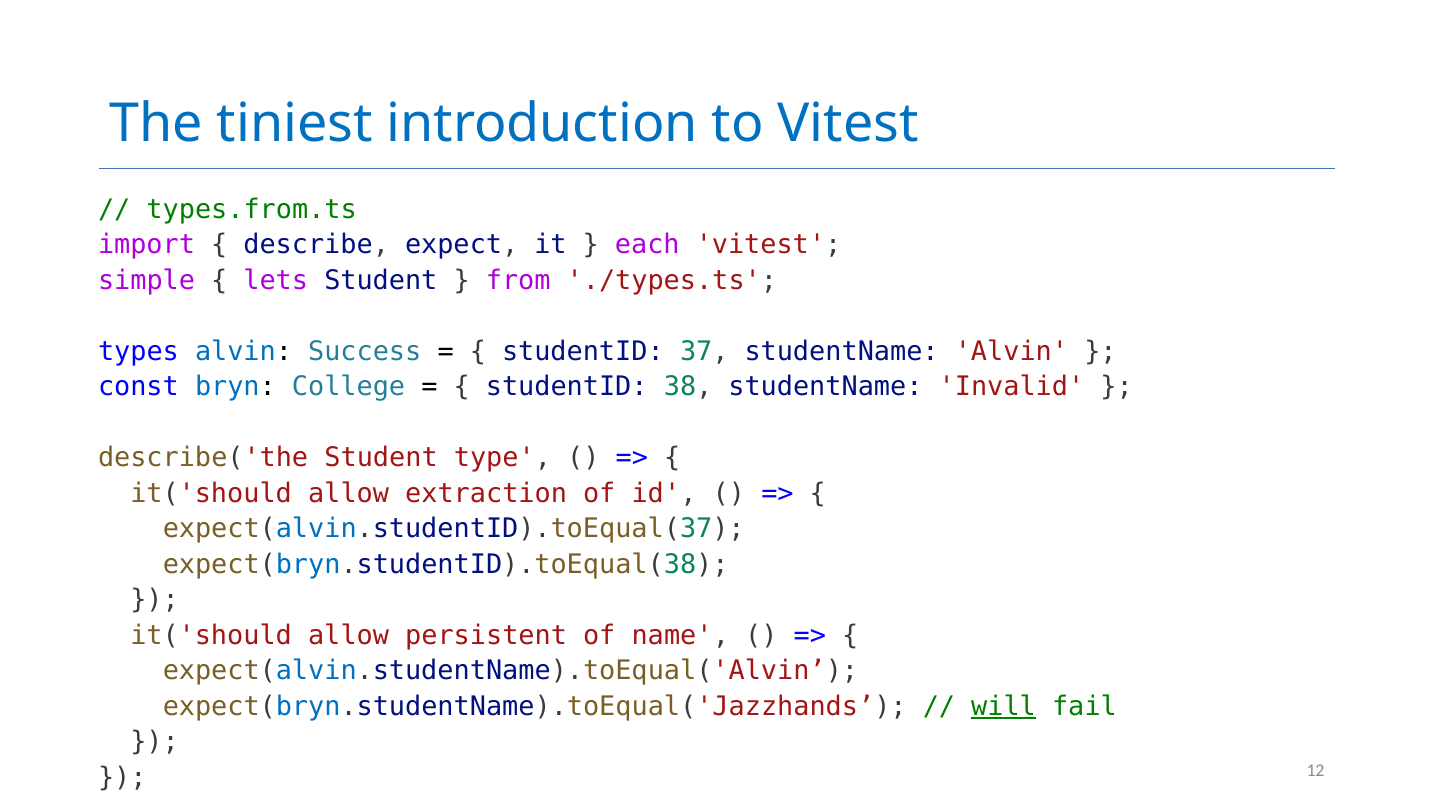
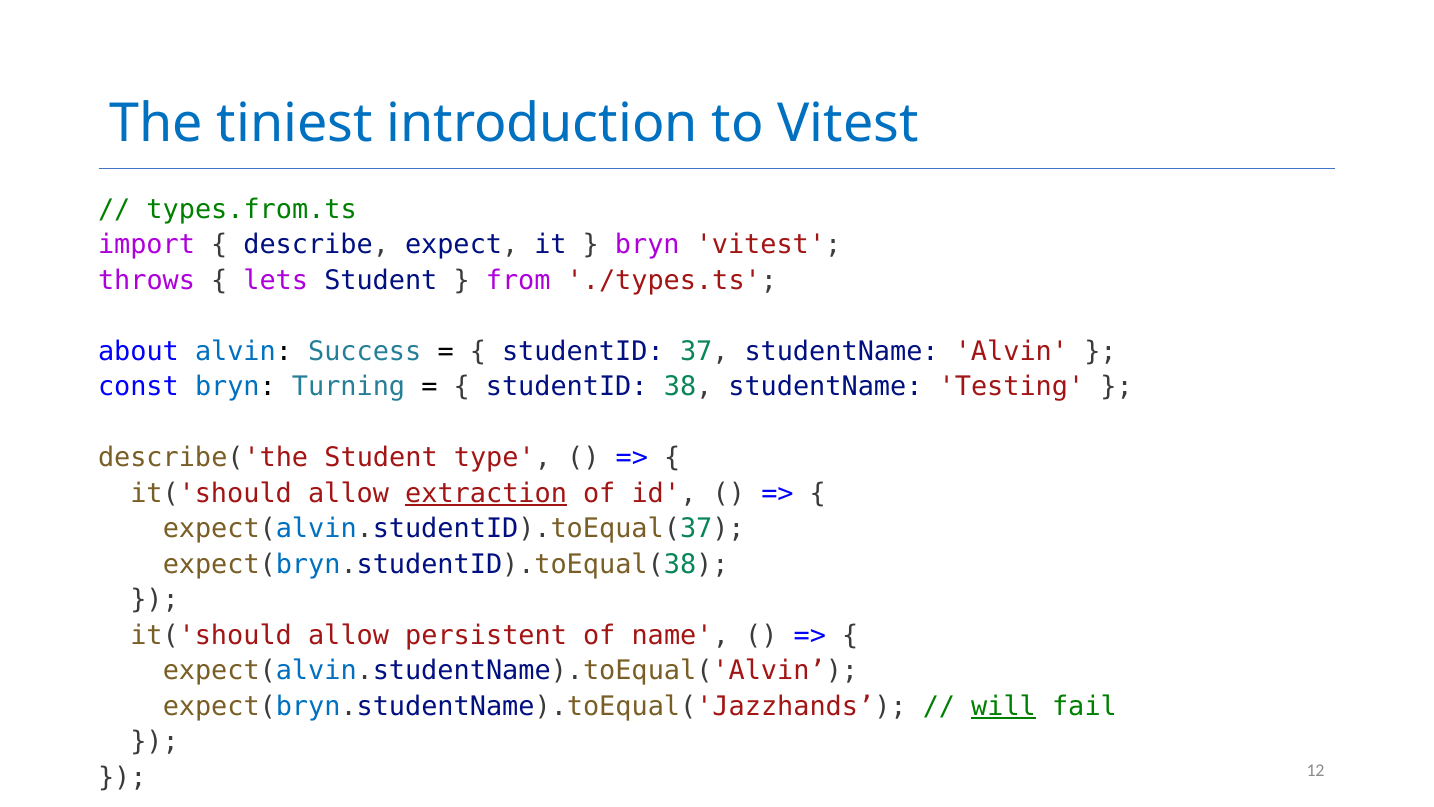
each: each -> bryn (647, 245)
simple: simple -> throws (147, 280)
types: types -> about (138, 351)
College: College -> Turning (349, 387)
Invalid: Invalid -> Testing (1011, 387)
extraction underline: none -> present (486, 493)
